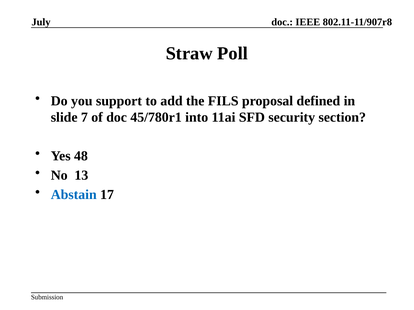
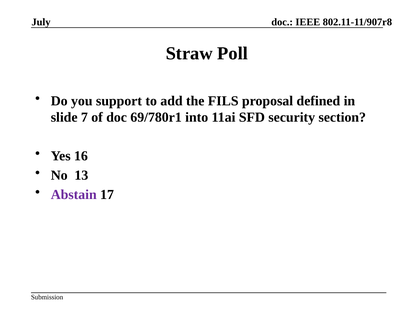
45/780r1: 45/780r1 -> 69/780r1 (156, 118)
48: 48 -> 16 (81, 156)
Abstain colour: blue -> purple (74, 195)
